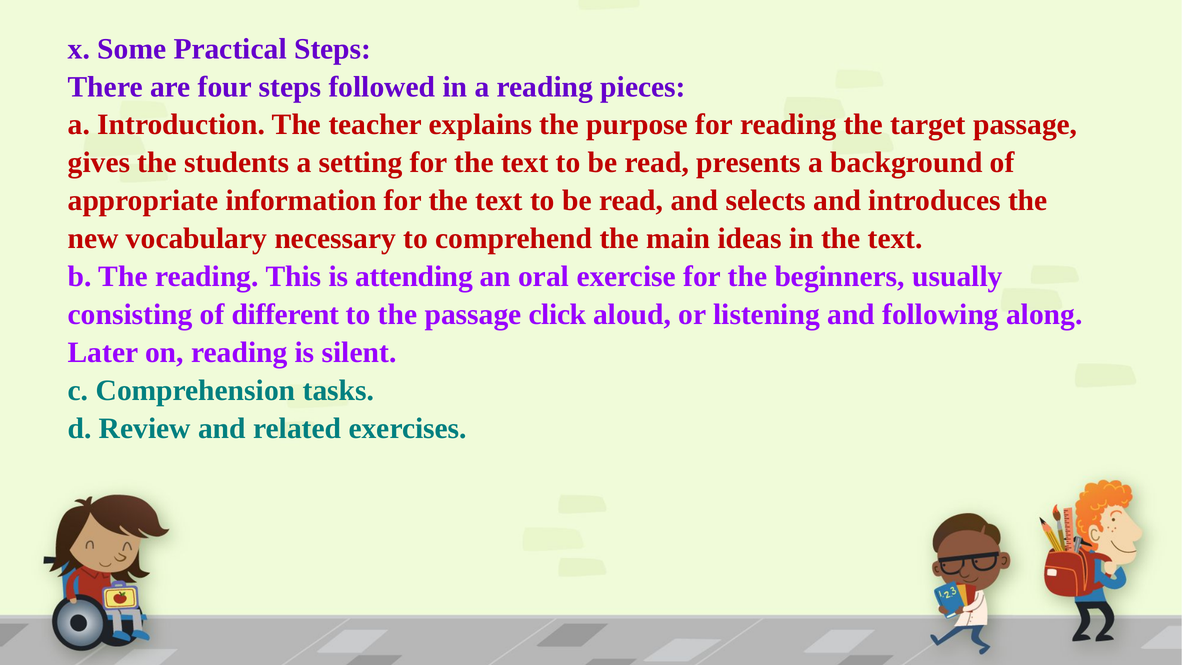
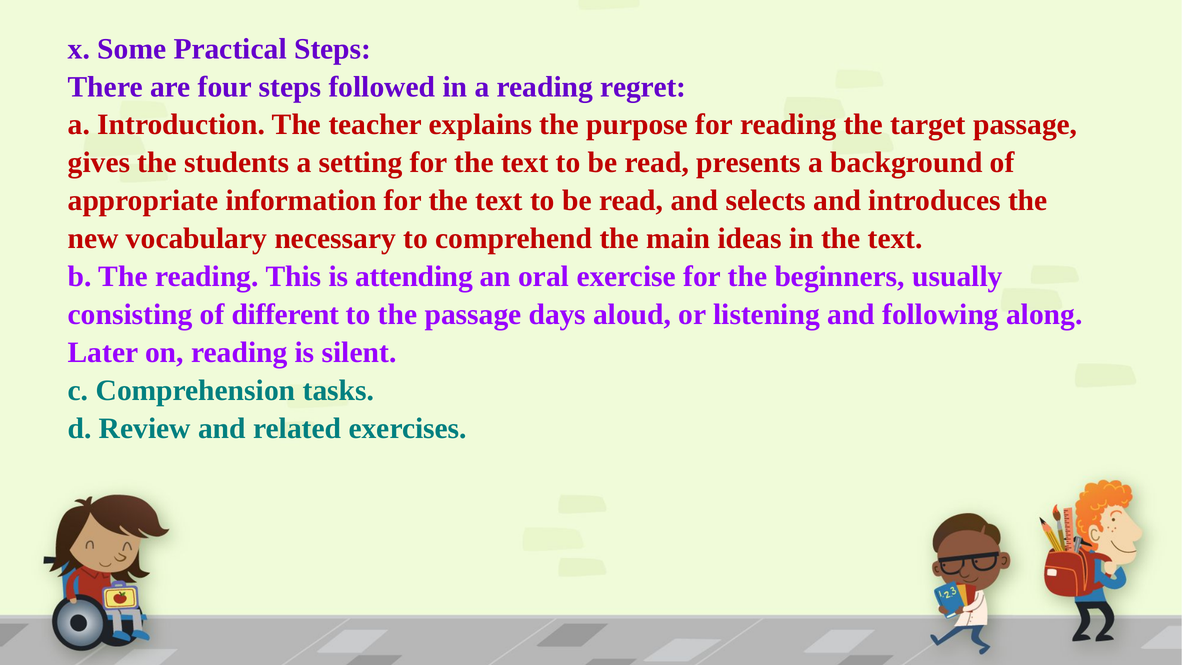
pieces: pieces -> regret (643, 87)
click: click -> days (557, 314)
